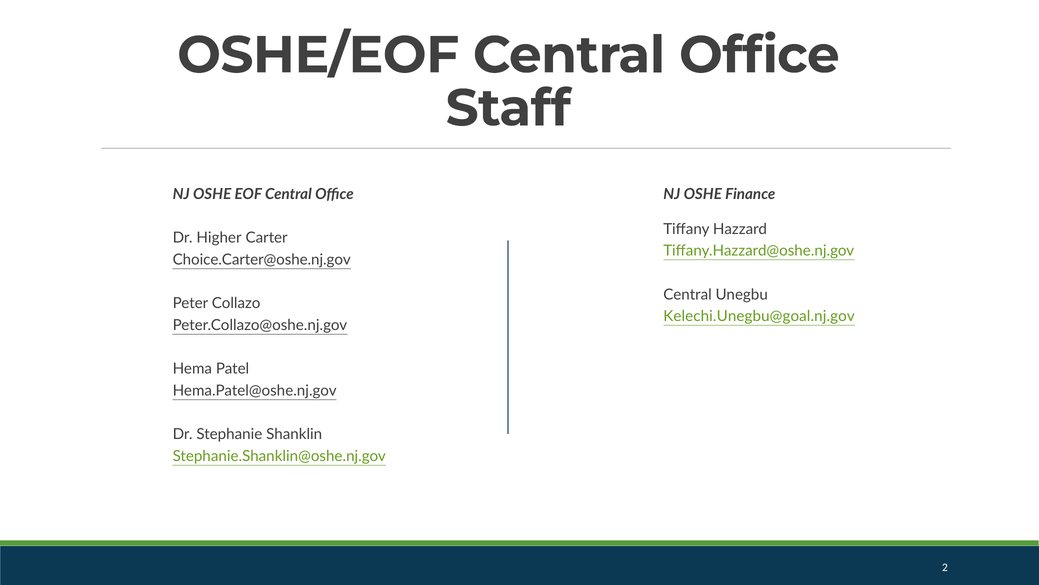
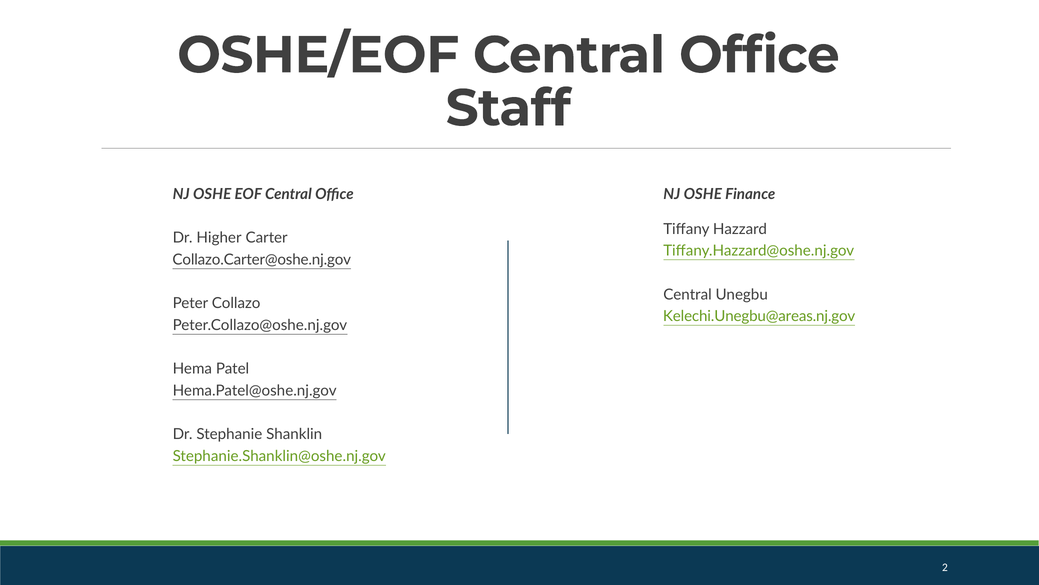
Choice.Carter@oshe.nj.gov: Choice.Carter@oshe.nj.gov -> Collazo.Carter@oshe.nj.gov (262, 259)
Kelechi.Unegbu@goal.nj.gov: Kelechi.Unegbu@goal.nj.gov -> Kelechi.Unegbu@areas.nj.gov (759, 316)
